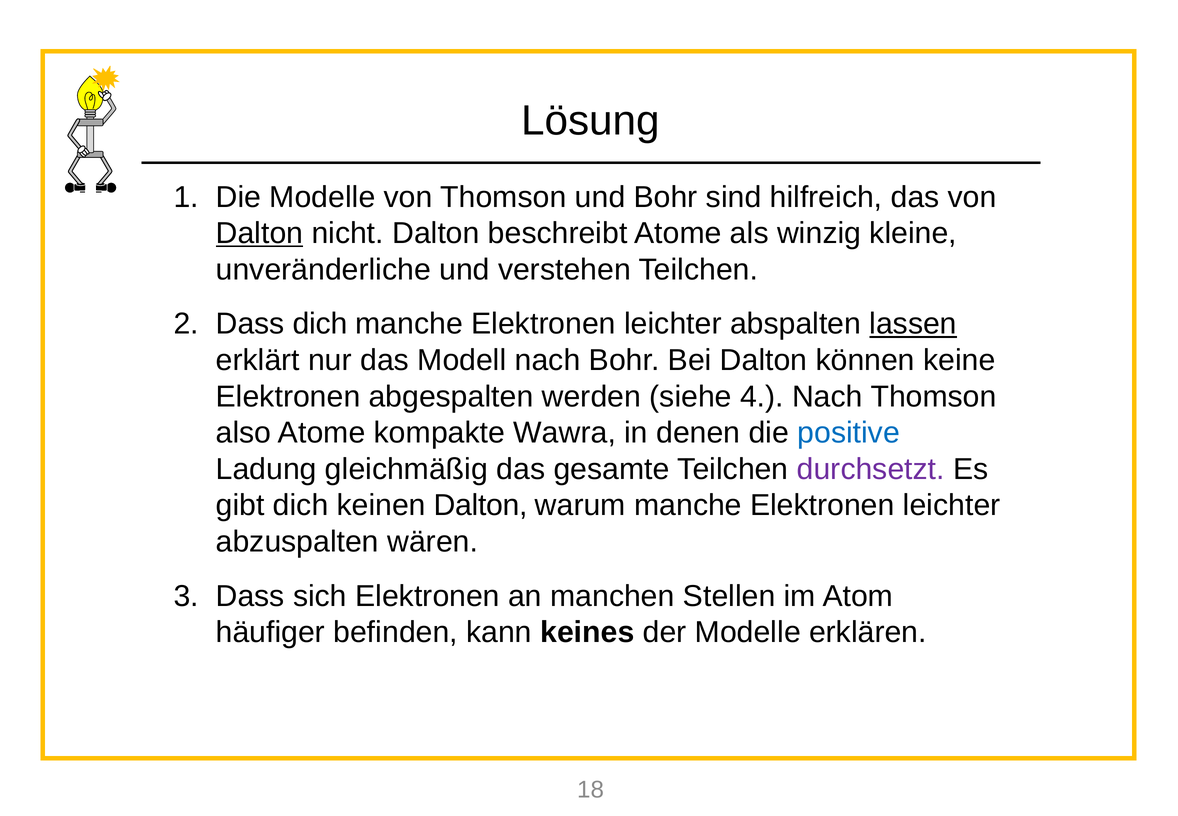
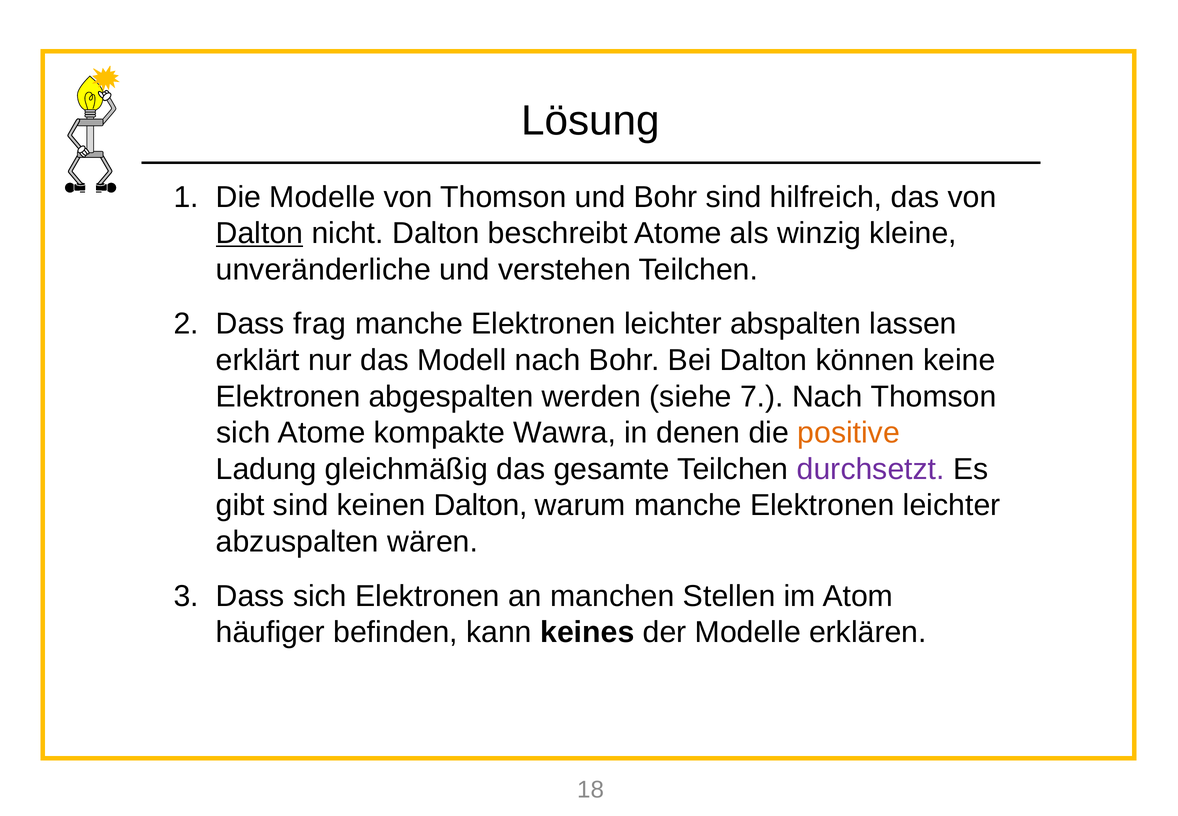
Dass dich: dich -> frag (320, 324)
lassen underline: present -> none (913, 324)
4: 4 -> 7 (762, 396)
also: also -> sich (243, 433)
positive colour: blue -> orange (849, 433)
gibt dich: dich -> sind (301, 505)
